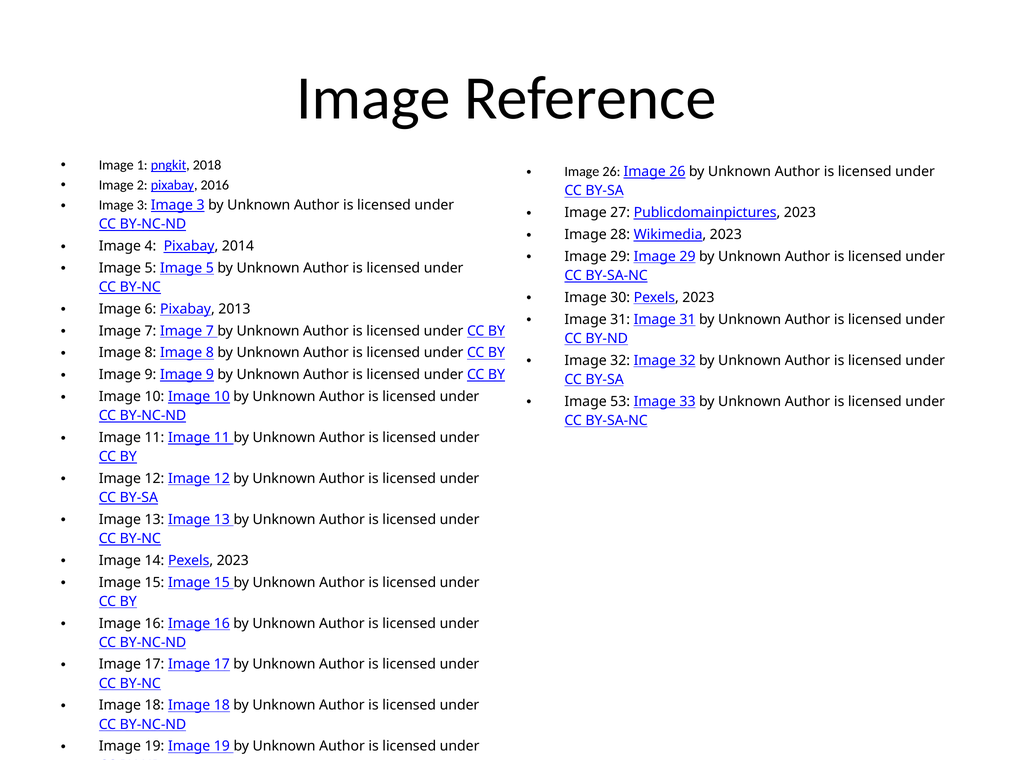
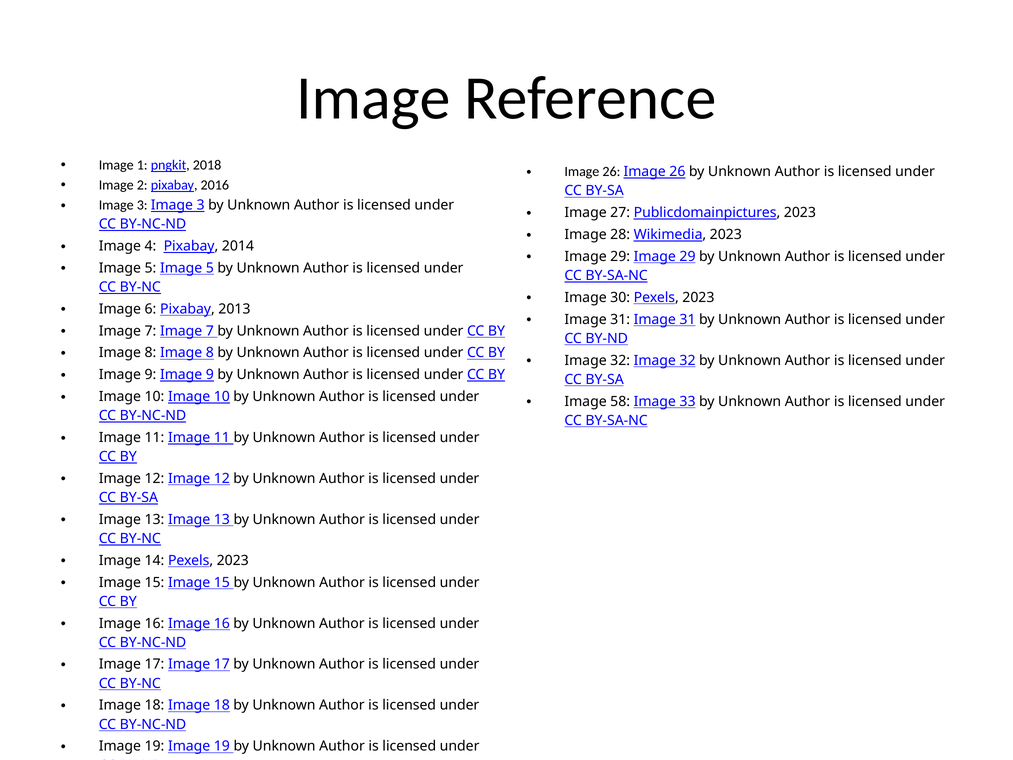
53: 53 -> 58 (620, 401)
